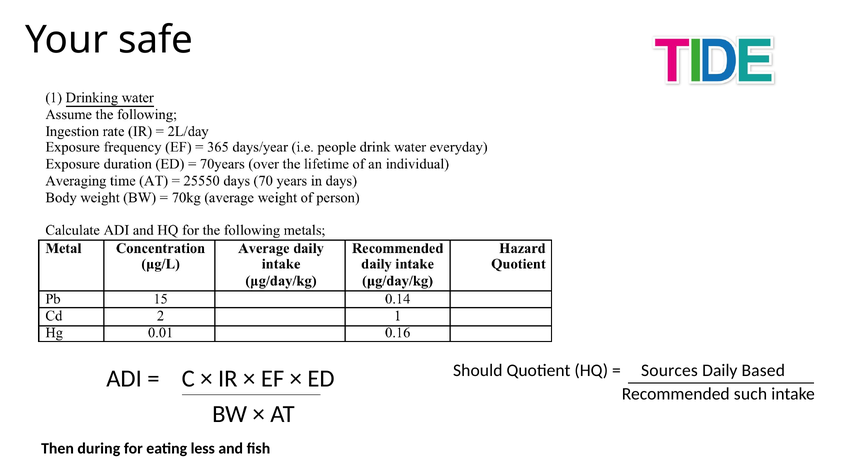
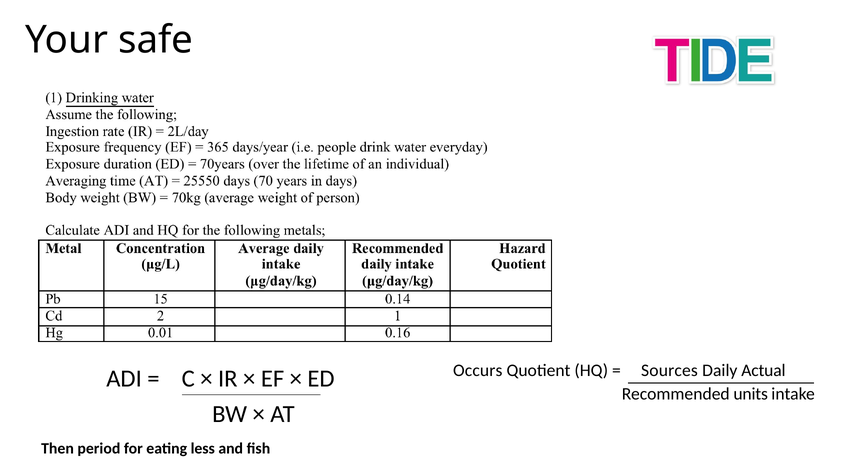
Should: Should -> Occurs (478, 371)
Based: Based -> Actual (763, 371)
such: such -> units (751, 394)
during: during -> period (99, 449)
